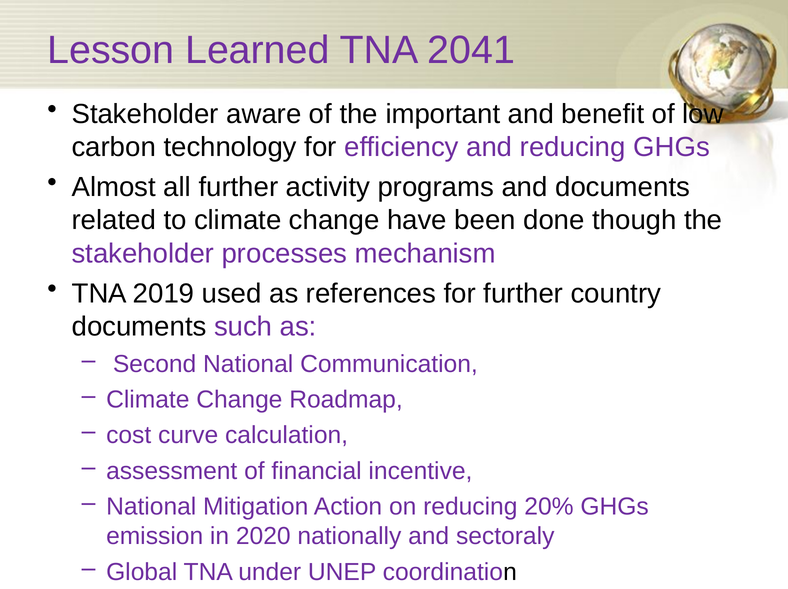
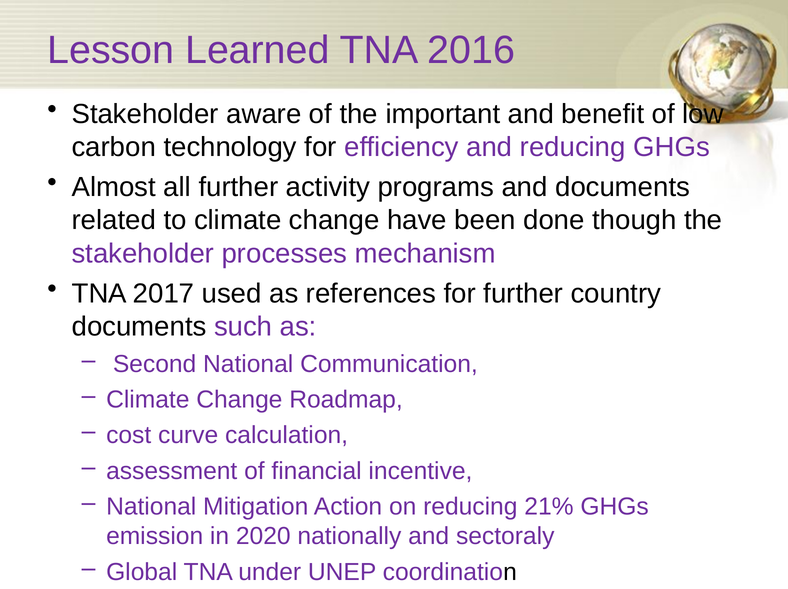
2041: 2041 -> 2016 (471, 50)
2019: 2019 -> 2017 (164, 294)
20%: 20% -> 21% (549, 507)
